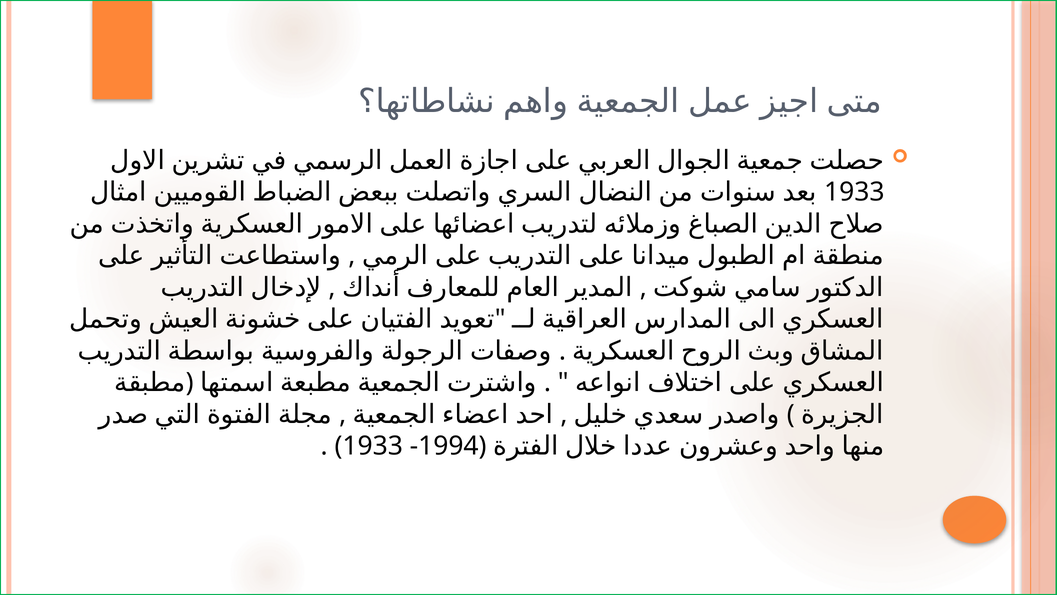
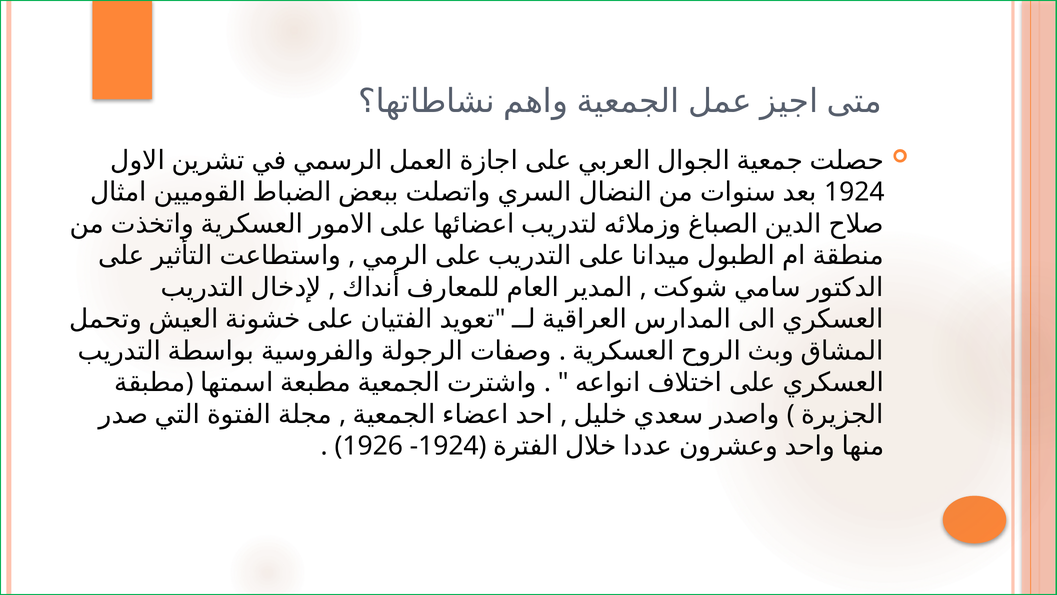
1933: 1933 -> 1924 (854, 192)
1933: 1933 -> 1926 (373, 446)
1994: 1994 -> 1924 (448, 446)
